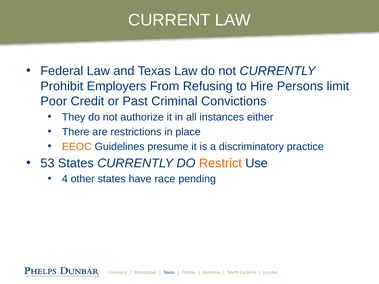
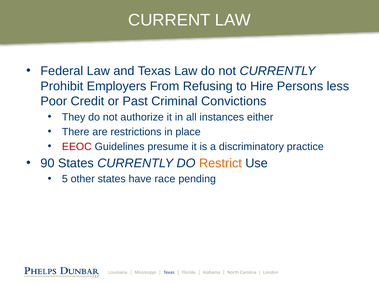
limit: limit -> less (338, 86)
EEOC colour: orange -> red (77, 147)
53: 53 -> 90 (47, 163)
4: 4 -> 5 (65, 179)
